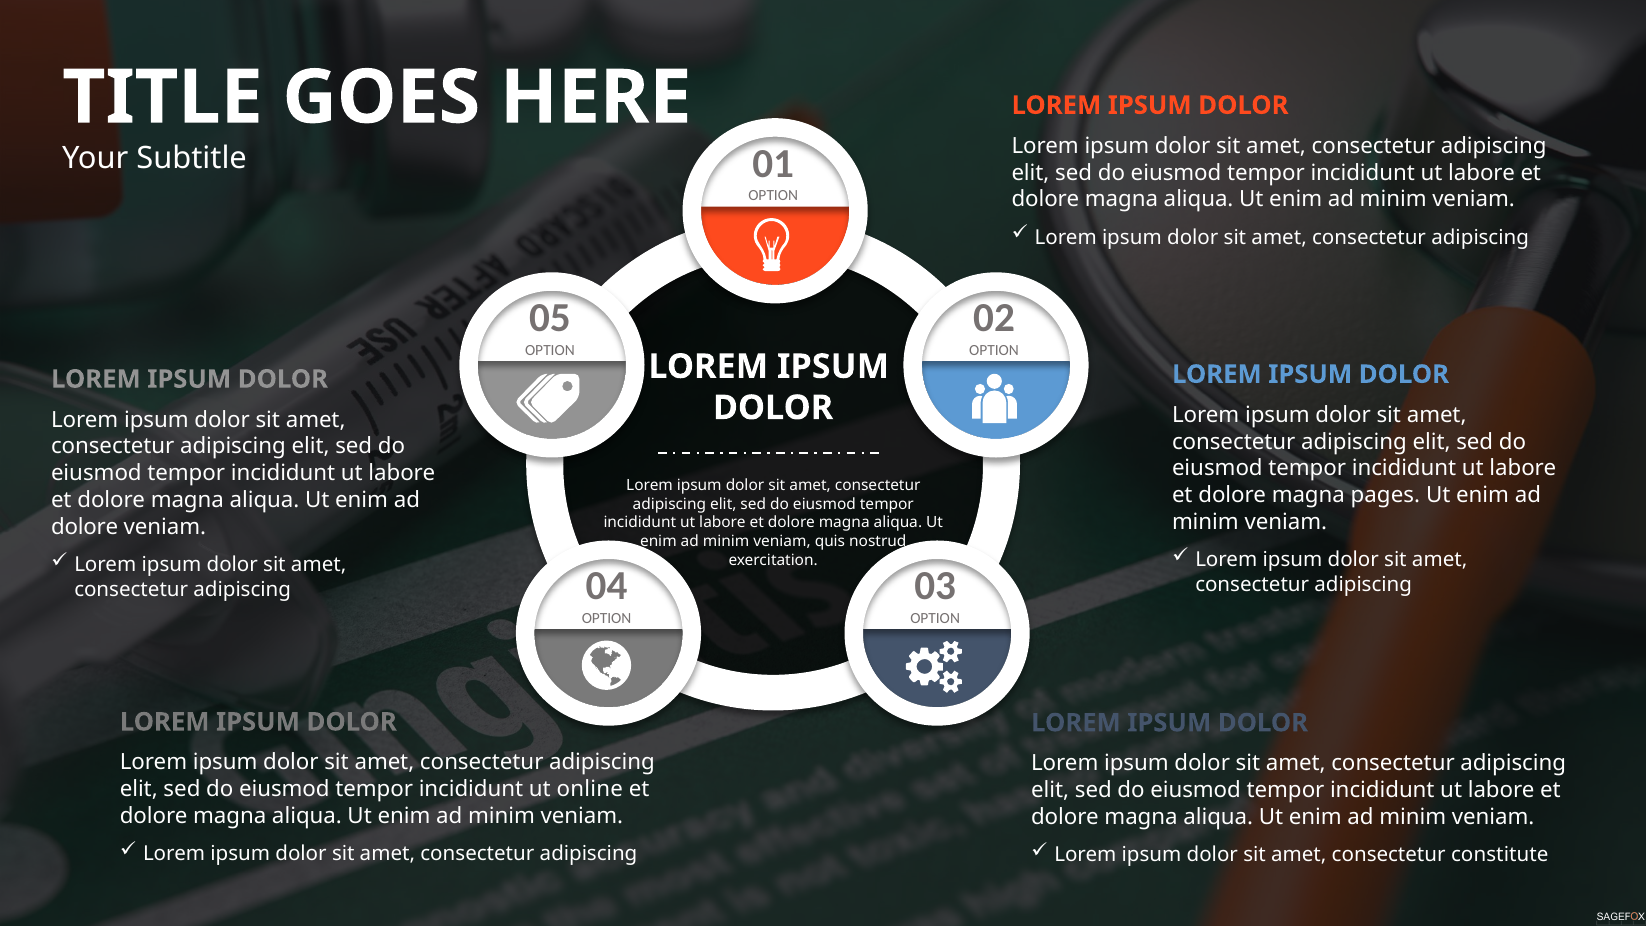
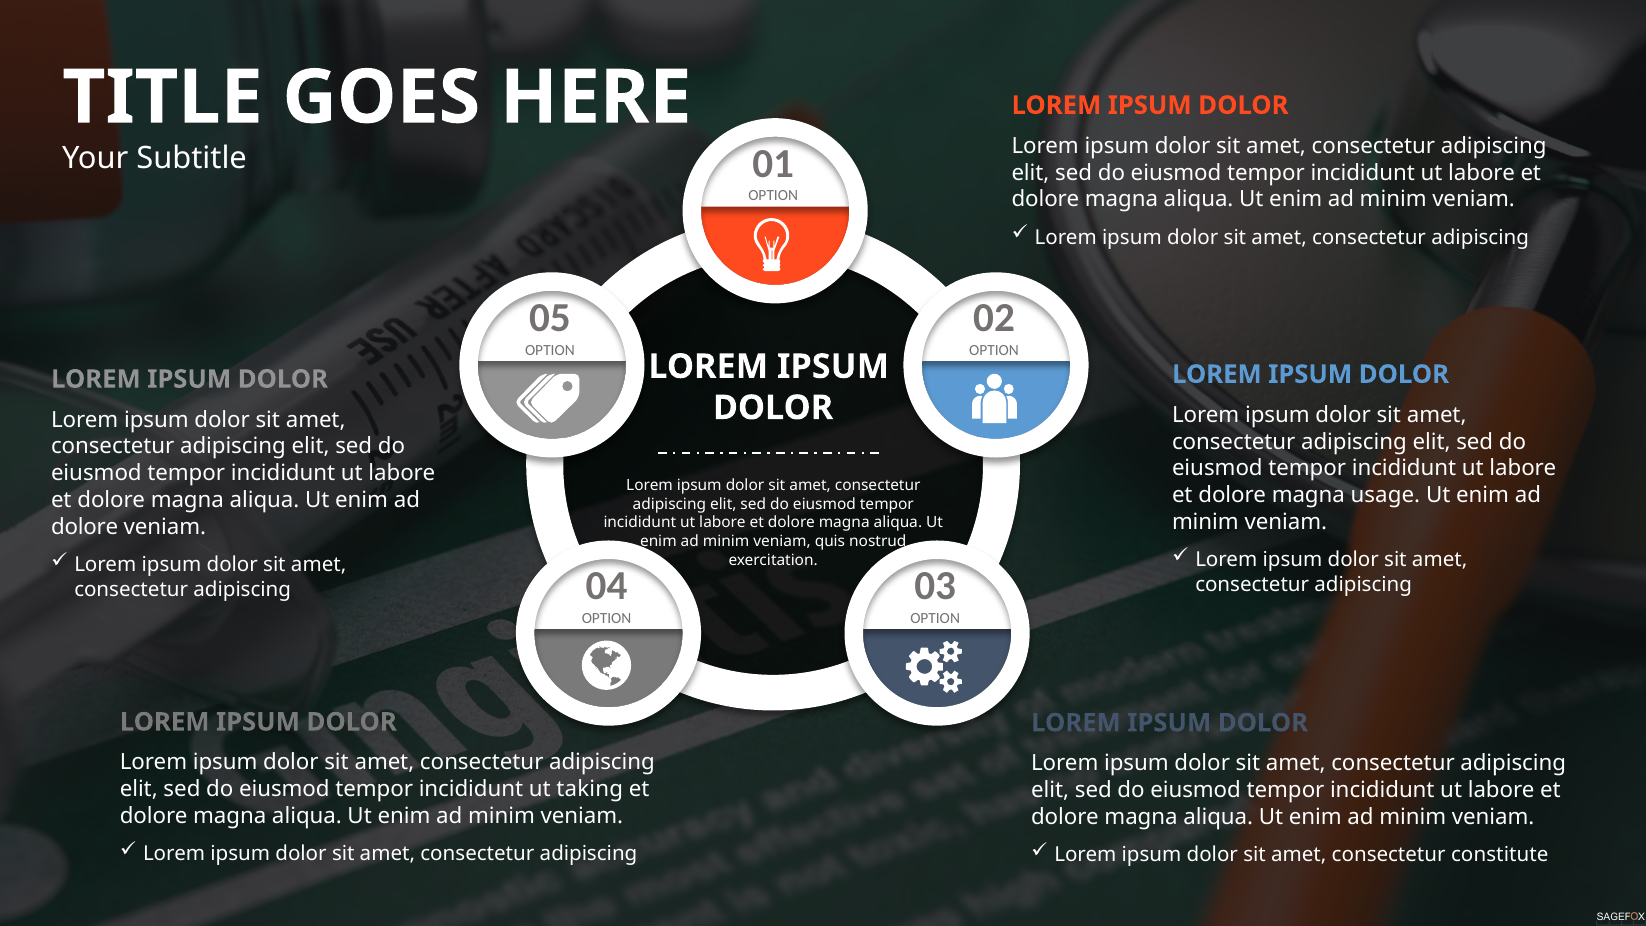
pages: pages -> usage (1385, 495)
online: online -> taking (590, 789)
